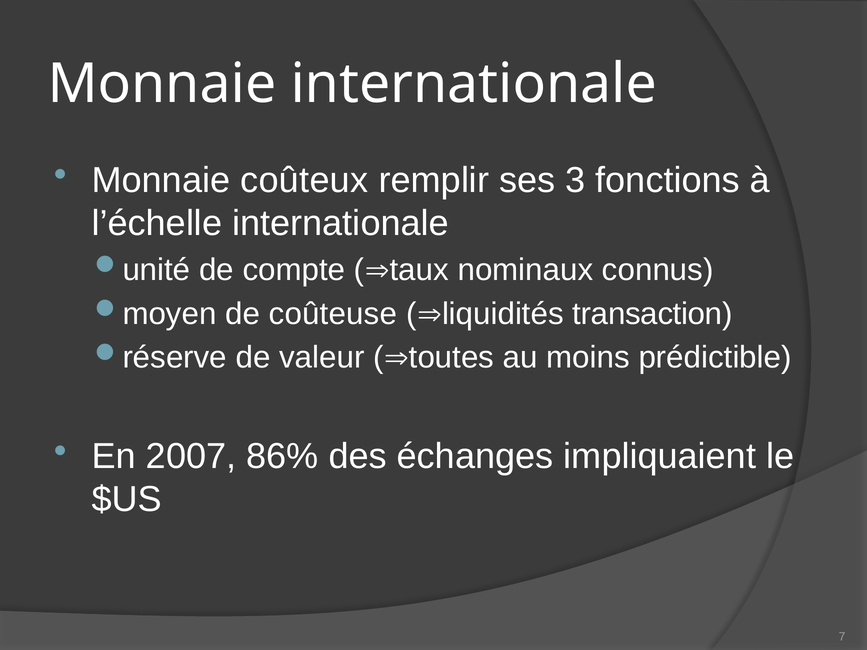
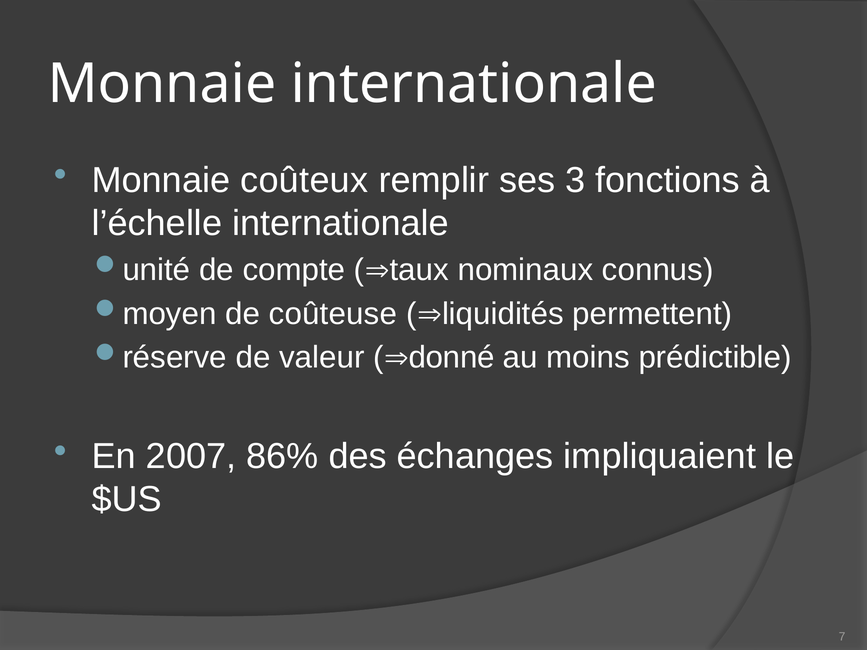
transaction: transaction -> permettent (652, 314)
toutes: toutes -> donné (452, 358)
